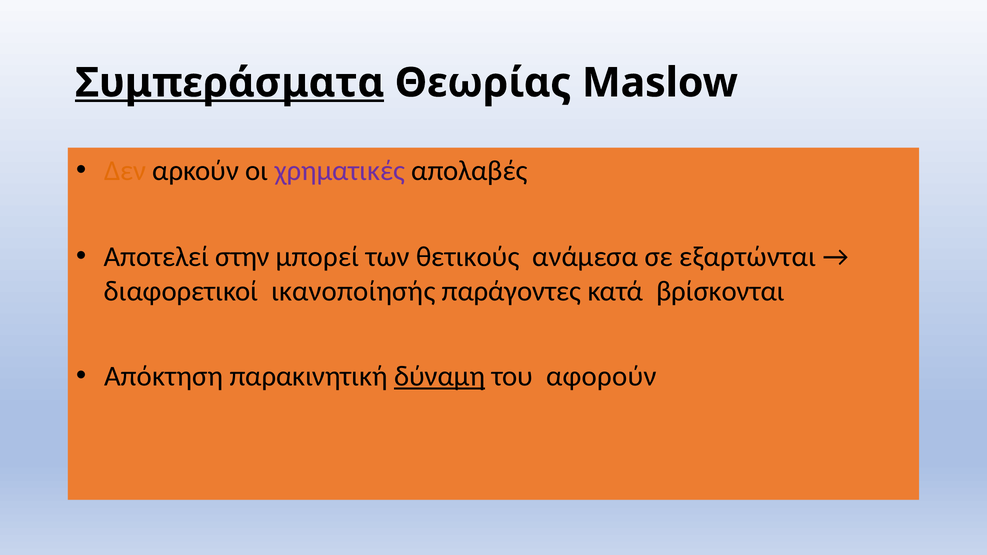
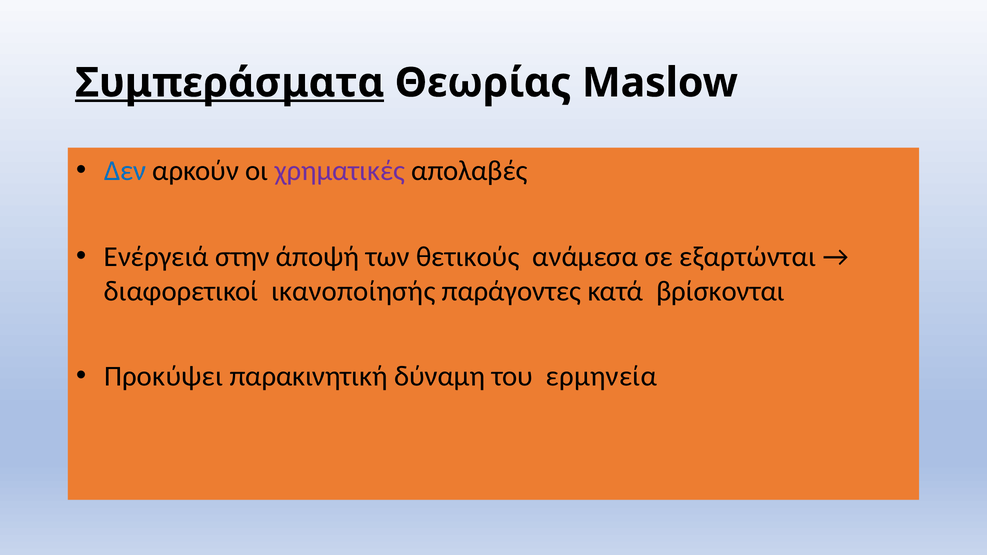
Δεν colour: orange -> blue (125, 171)
Αποτελεί: Αποτελεί -> Ενέργειά (156, 257)
μπορεί: μπορεί -> άποψή (318, 257)
Απόκτηση: Απόκτηση -> Προκύψει (164, 376)
δύναμη underline: present -> none (440, 376)
αφορούν: αφορούν -> ερμηνεία (601, 376)
